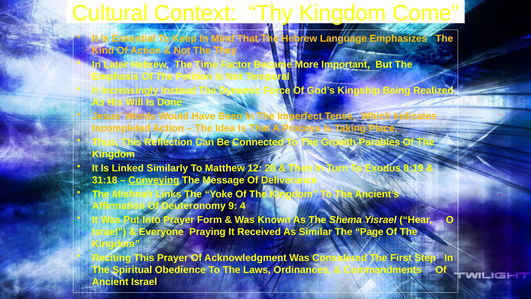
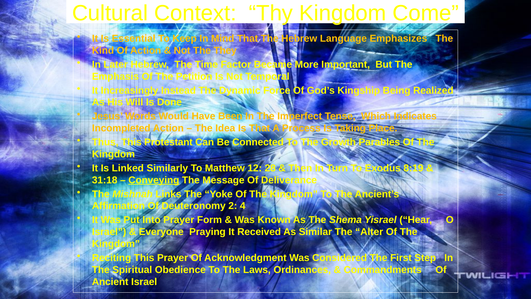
Not underline: present -> none (182, 50)
Reflection: Reflection -> Protestant (168, 142)
9: 9 -> 2 (233, 206)
Page: Page -> Alter (369, 232)
